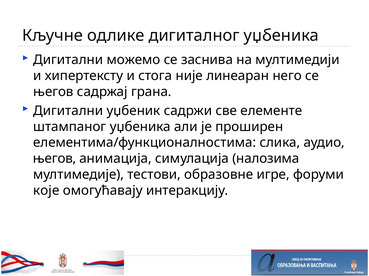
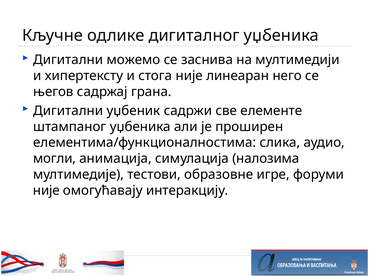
његов: његов -> могли (55, 159)
које: које -> није (46, 191)
